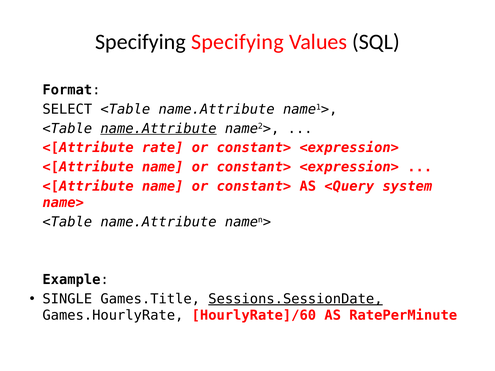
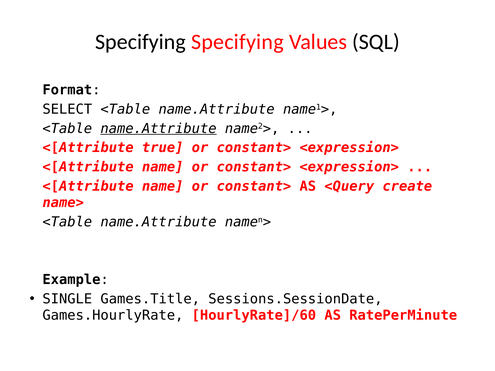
rate: rate -> true (163, 148)
system: system -> create (407, 186)
Sessions.SessionDate underline: present -> none (295, 299)
